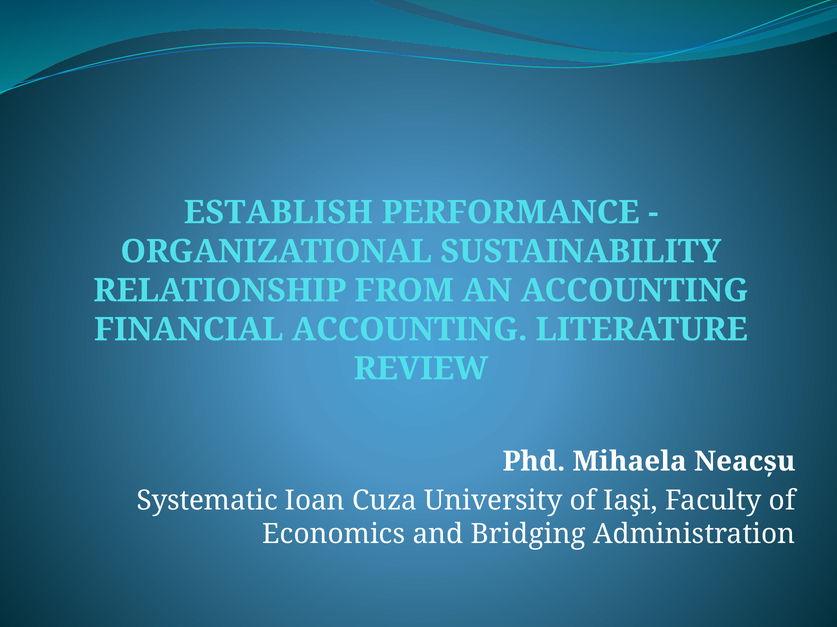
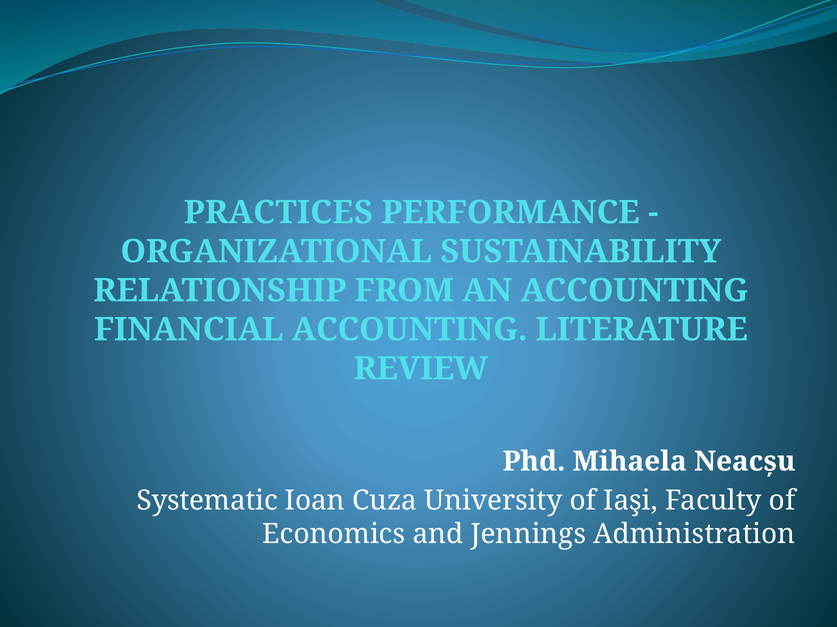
ESTABLISH: ESTABLISH -> PRACTICES (278, 213)
Bridging: Bridging -> Jennings (528, 534)
